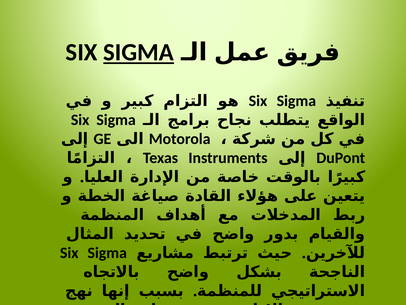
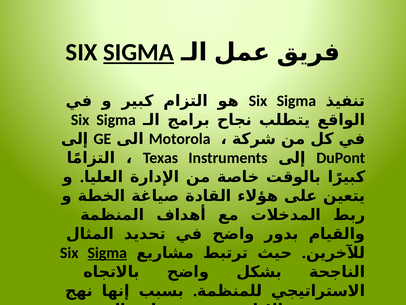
Sigma underline: none -> present (107, 253)
